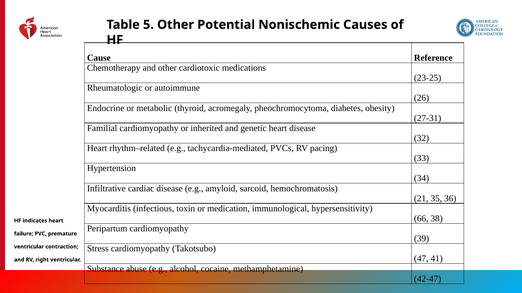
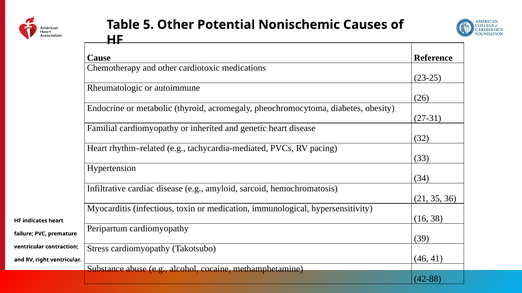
66: 66 -> 16 (421, 219)
47: 47 -> 46 (421, 259)
42-47: 42-47 -> 42-88 (428, 279)
